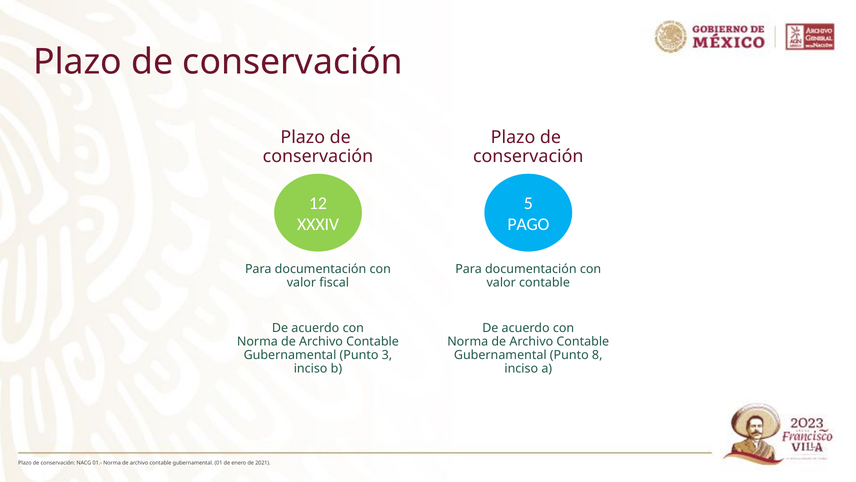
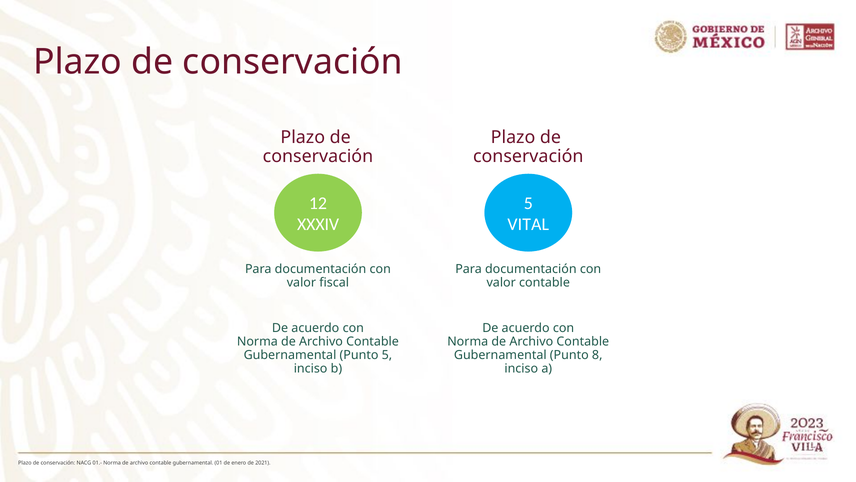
PAGO: PAGO -> VITAL (528, 224)
Punto 3: 3 -> 5 (387, 355)
